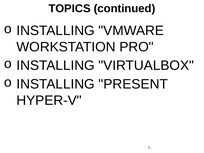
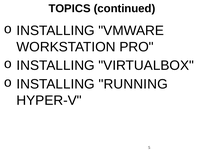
PRESENT: PRESENT -> RUNNING (133, 84)
